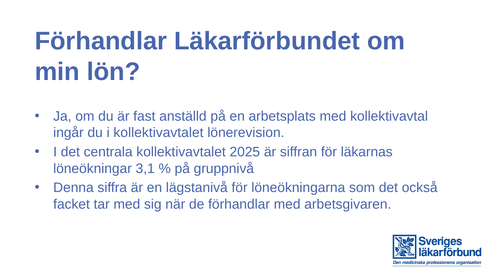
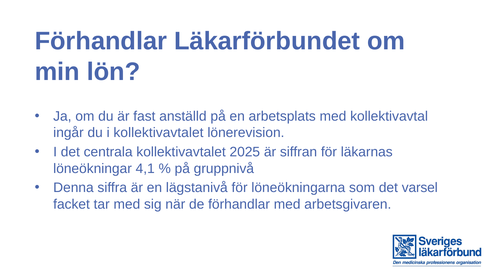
3,1: 3,1 -> 4,1 (145, 168)
också: också -> varsel (420, 188)
